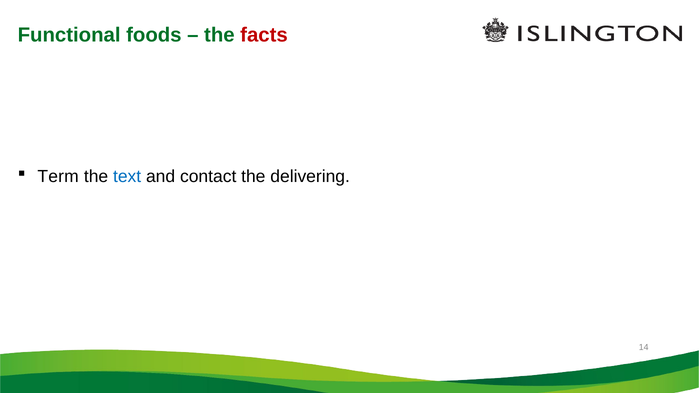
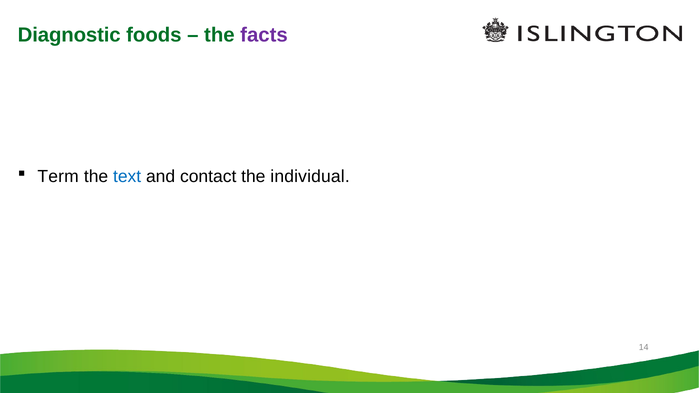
Functional: Functional -> Diagnostic (69, 35)
facts colour: red -> purple (264, 35)
delivering: delivering -> individual (310, 177)
